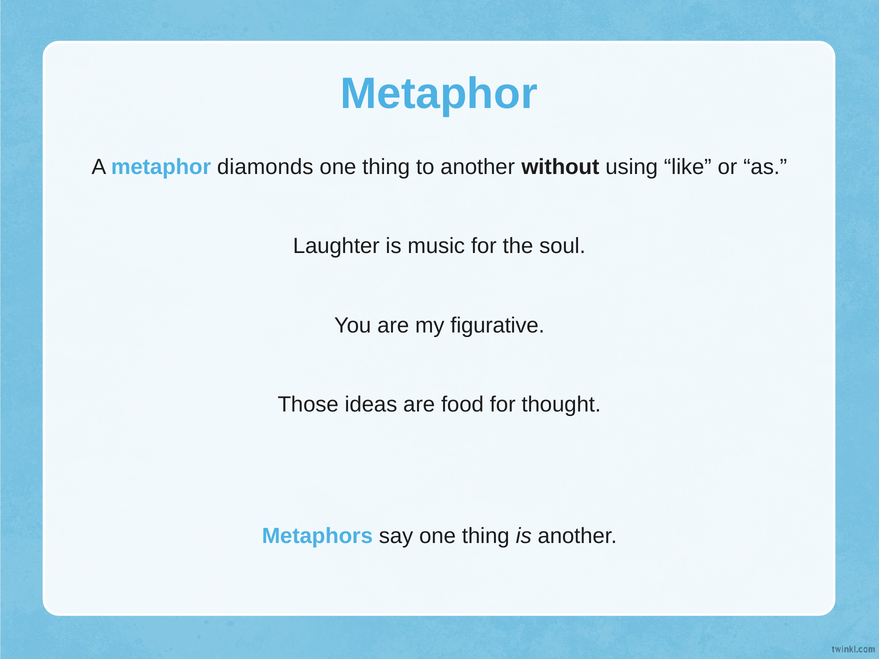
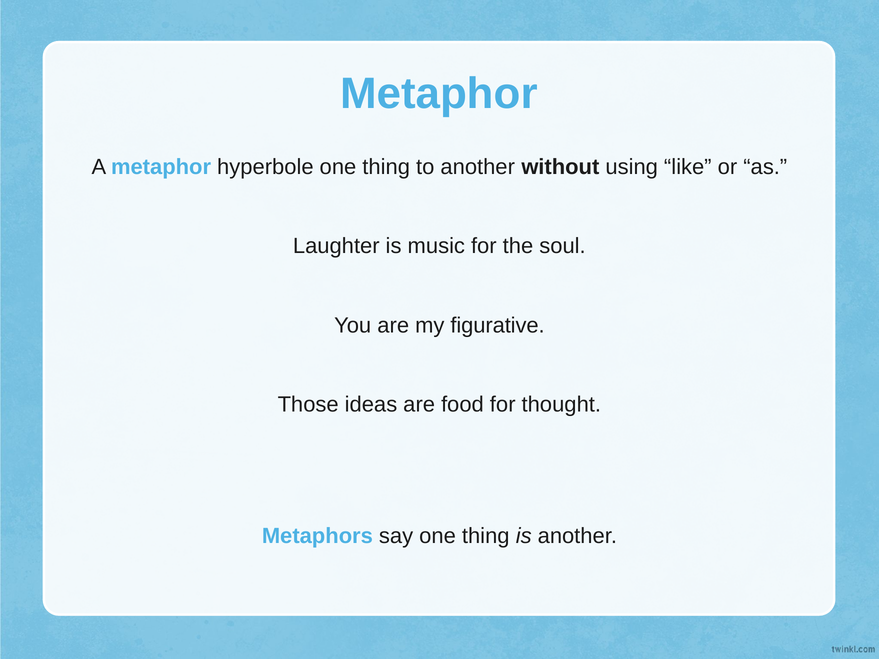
diamonds: diamonds -> hyperbole (265, 167)
